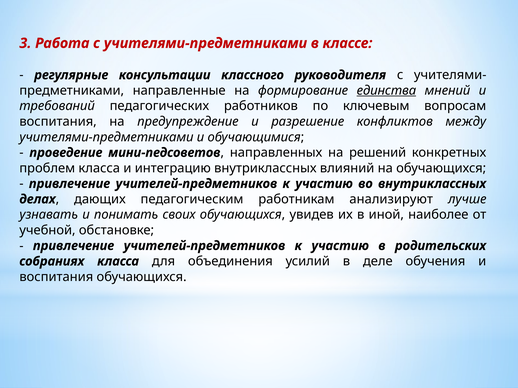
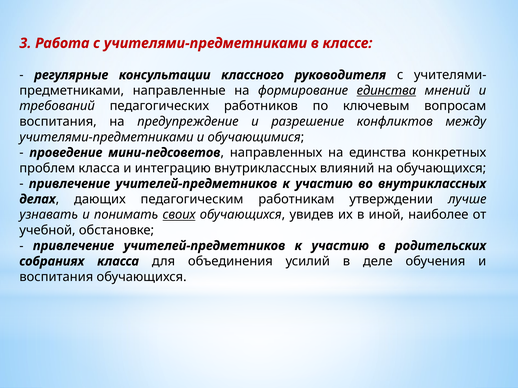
на решений: решений -> единства (378, 153)
анализируют: анализируют -> утверждении (391, 199)
своих underline: none -> present (179, 215)
